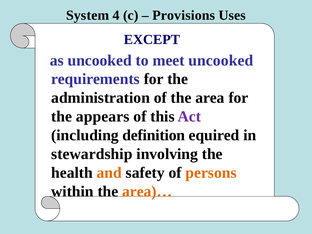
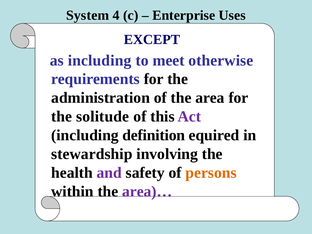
Provisions: Provisions -> Enterprise (184, 15)
as uncooked: uncooked -> including (100, 60)
meet uncooked: uncooked -> otherwise (221, 60)
appears: appears -> solitude (103, 117)
and colour: orange -> purple (109, 173)
area)… colour: orange -> purple (147, 191)
